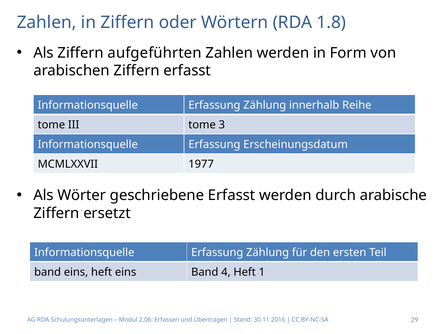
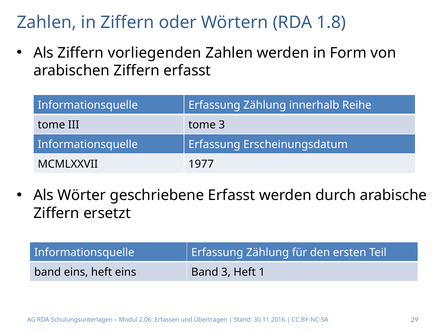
aufgeführten: aufgeführten -> vorliegenden (155, 53)
Band 4: 4 -> 3 (226, 272)
